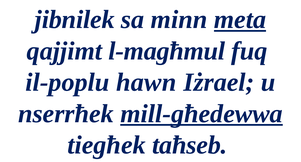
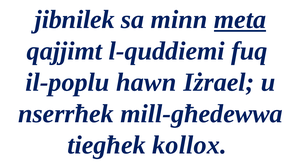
l-magħmul: l-magħmul -> l-quddiemi (167, 51)
mill-għedewwa underline: present -> none (202, 114)
taħseb: taħseb -> kollox (189, 145)
